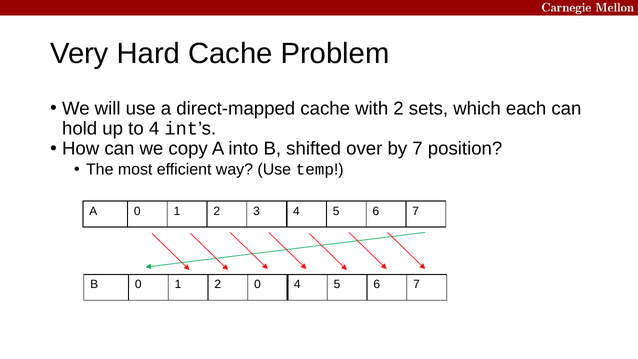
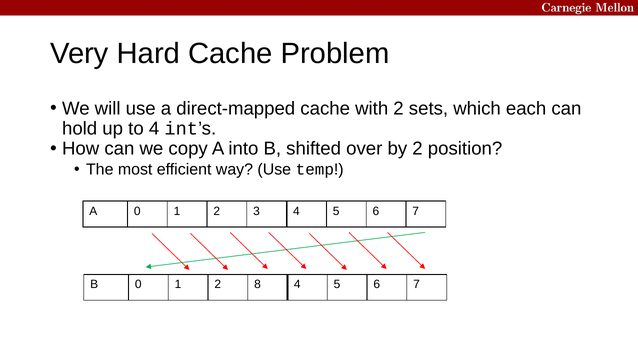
by 7: 7 -> 2 (418, 149)
2 0: 0 -> 8 (257, 284)
